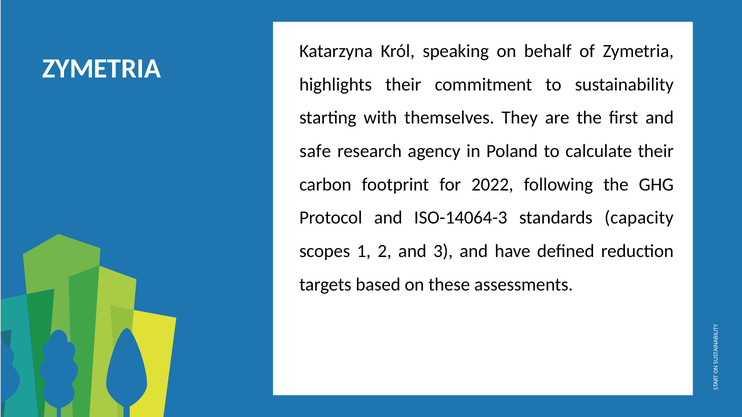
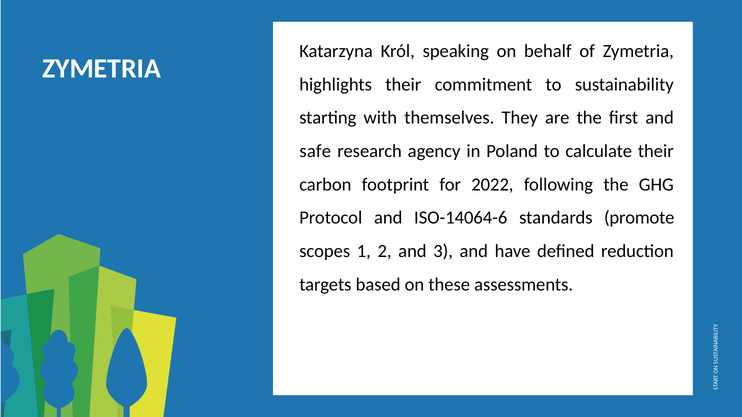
ISO-14064-3: ISO-14064-3 -> ISO-14064-6 (461, 218)
capacity: capacity -> promote (639, 218)
